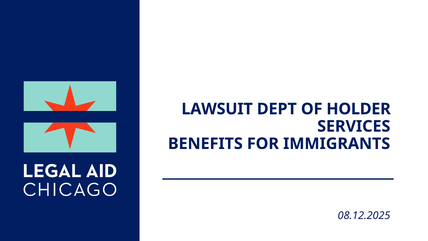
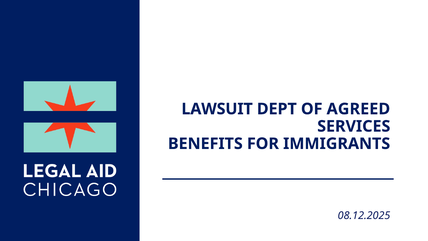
HOLDER: HOLDER -> AGREED (358, 109)
